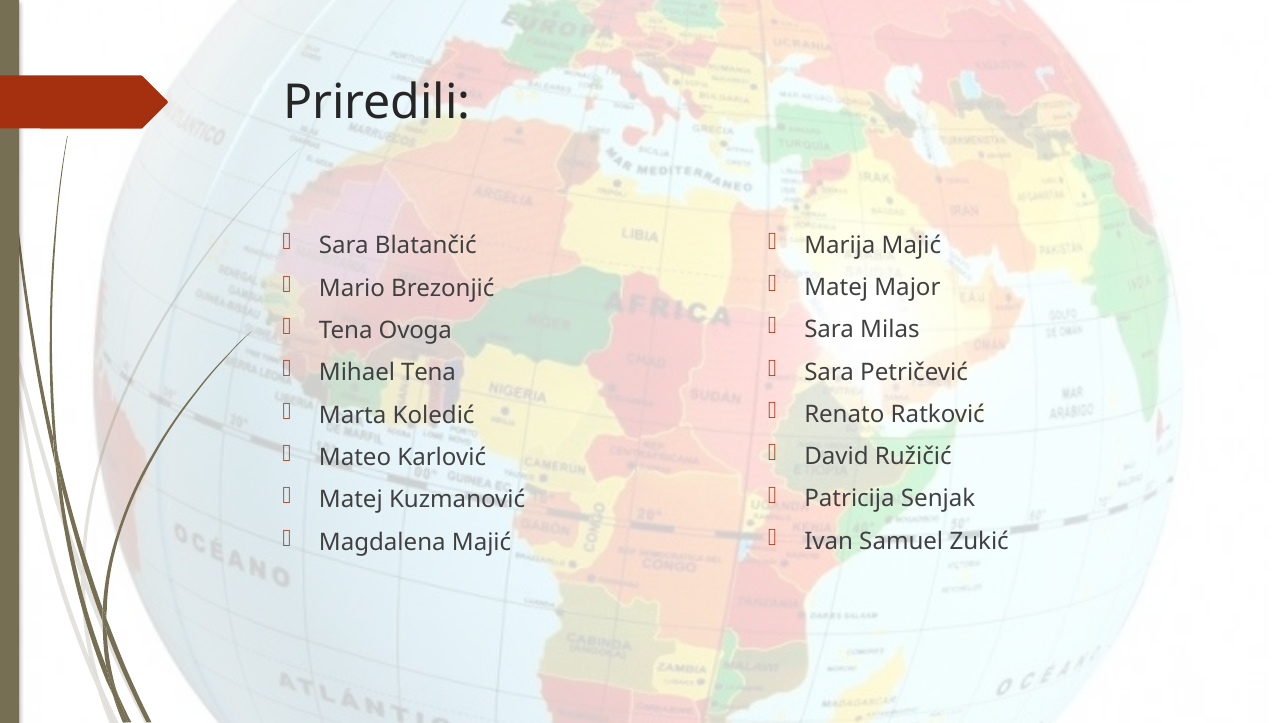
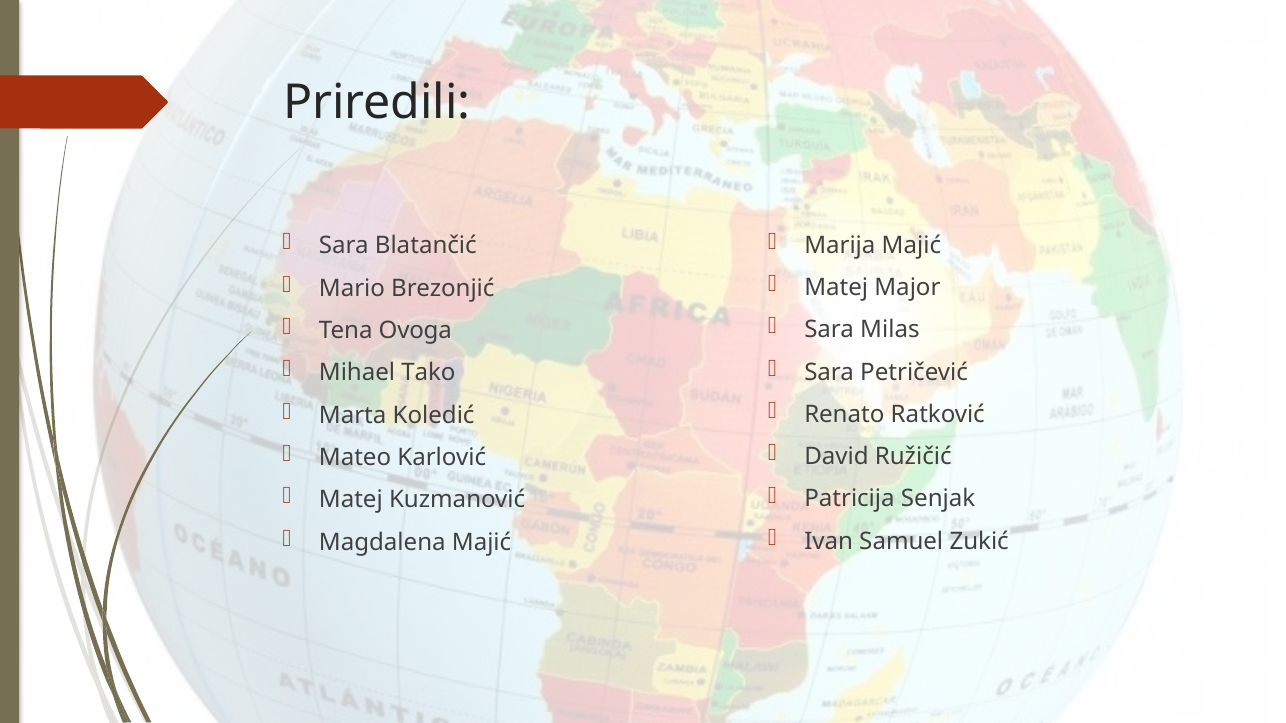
Mihael Tena: Tena -> Tako (428, 373)
